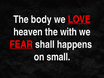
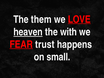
body: body -> them (41, 19)
heaven underline: none -> present (28, 32)
shall: shall -> trust (45, 44)
